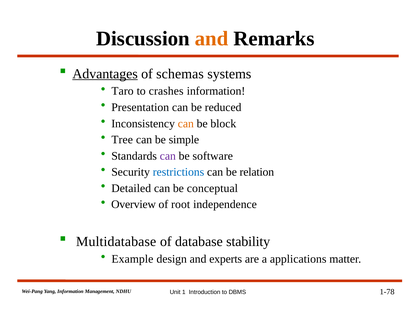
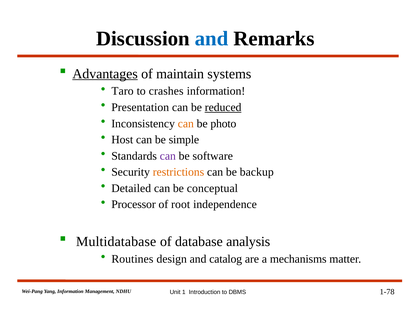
and colour: orange -> blue (212, 39)
schemas: schemas -> maintain (180, 74)
reduced underline: none -> present (223, 107)
block: block -> photo (223, 124)
Tree: Tree -> Host (122, 140)
restrictions colour: blue -> orange (178, 172)
relation: relation -> backup (257, 172)
Overview: Overview -> Processor (134, 204)
stability: stability -> analysis (248, 242)
Example: Example -> Routines (132, 259)
experts: experts -> catalog (226, 259)
applications: applications -> mechanisms (298, 259)
